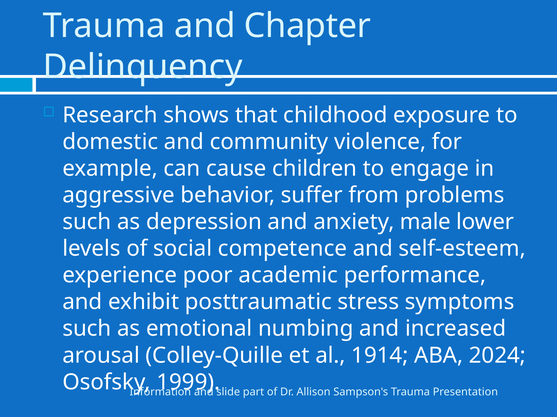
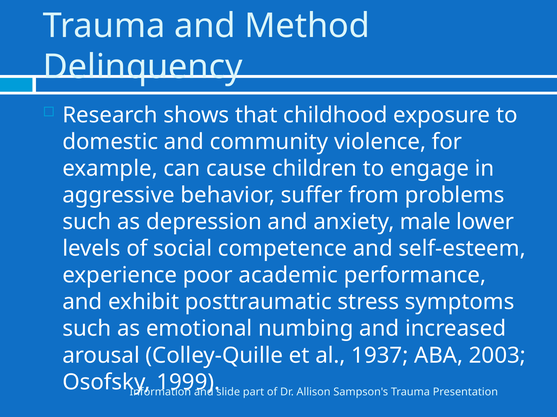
Chapter: Chapter -> Method (307, 26)
1914: 1914 -> 1937 (380, 356)
2024: 2024 -> 2003 (497, 356)
